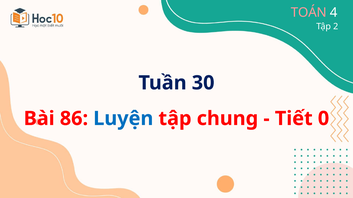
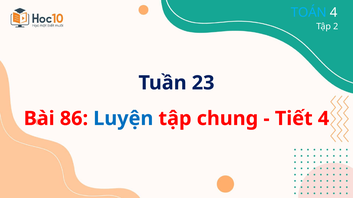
TOÁN colour: pink -> light blue (309, 13)
30: 30 -> 23 (203, 83)
Tiết 0: 0 -> 4 (324, 119)
